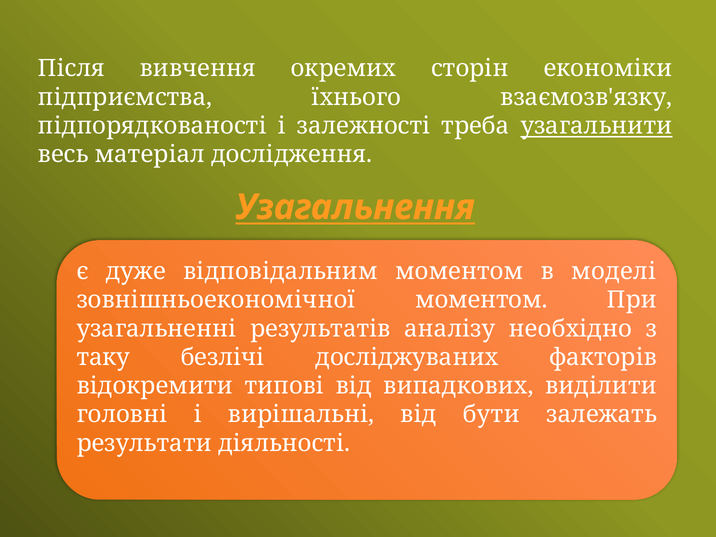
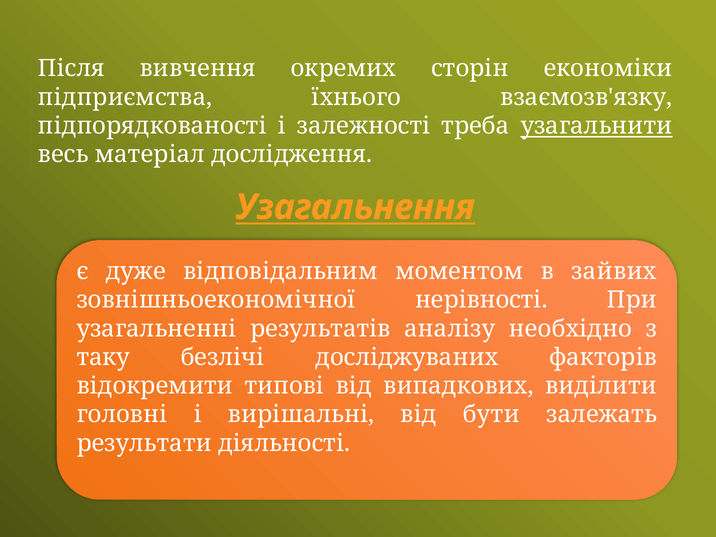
моделі: моделі -> зайвих (614, 271)
зовнішньоекономічної моментом: моментом -> нерівності (481, 300)
